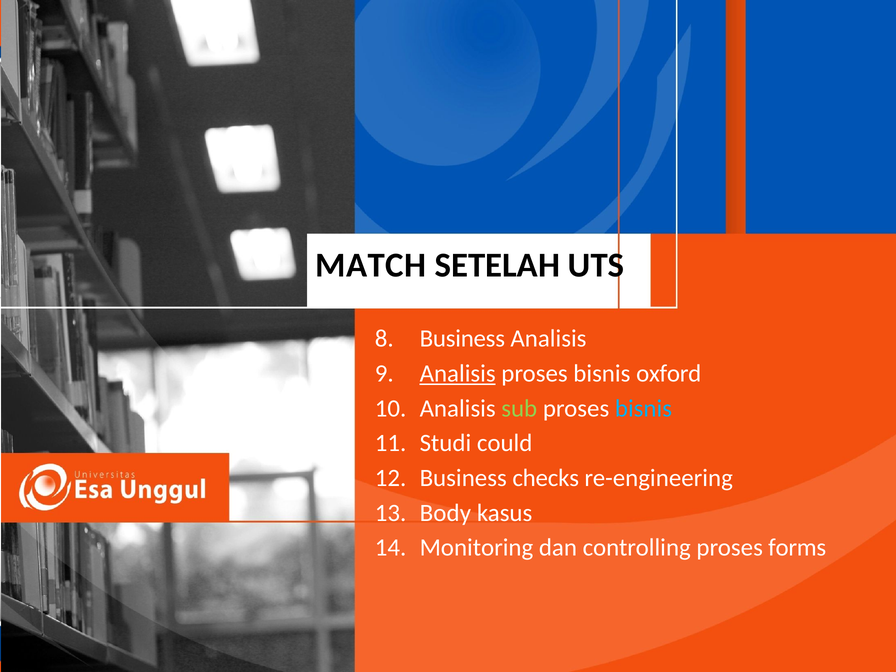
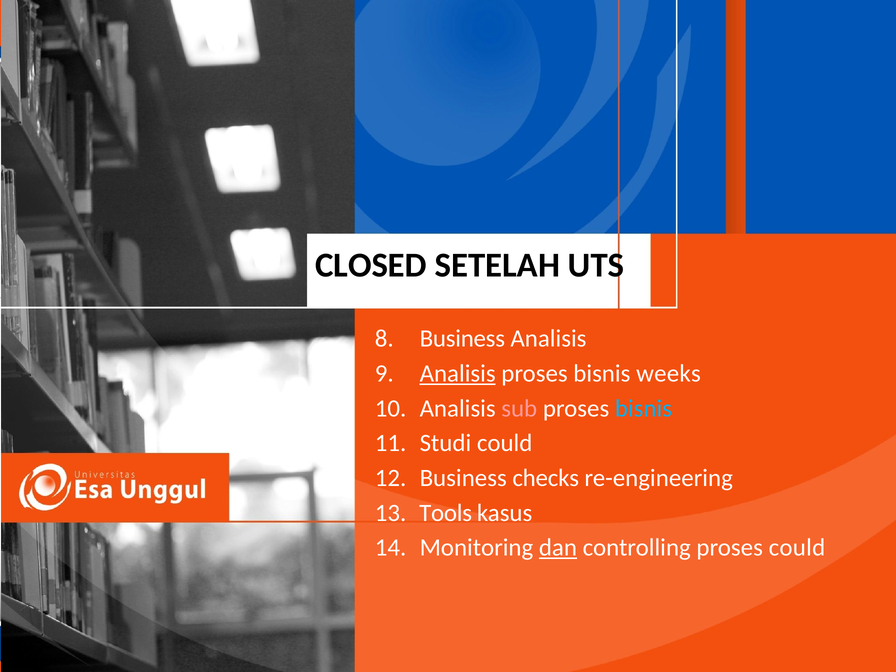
MATCH: MATCH -> CLOSED (371, 265)
oxford: oxford -> weeks (668, 373)
sub colour: light green -> pink (519, 408)
Body: Body -> Tools (446, 513)
dan underline: none -> present (558, 548)
proses forms: forms -> could (797, 548)
